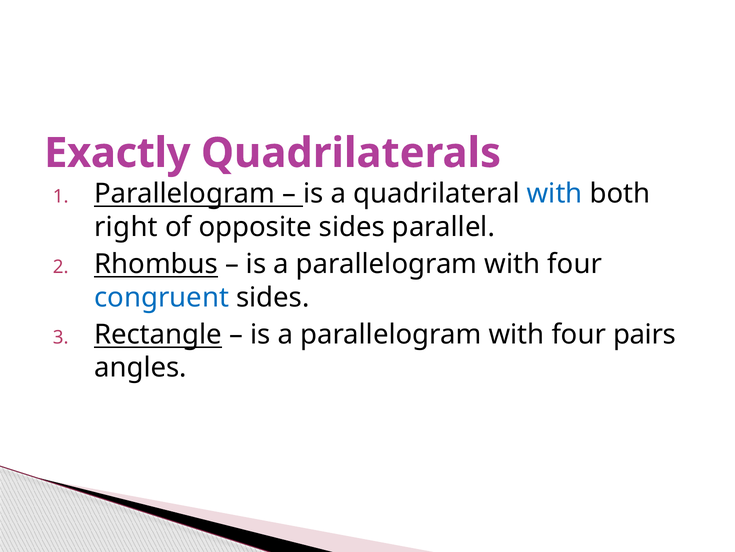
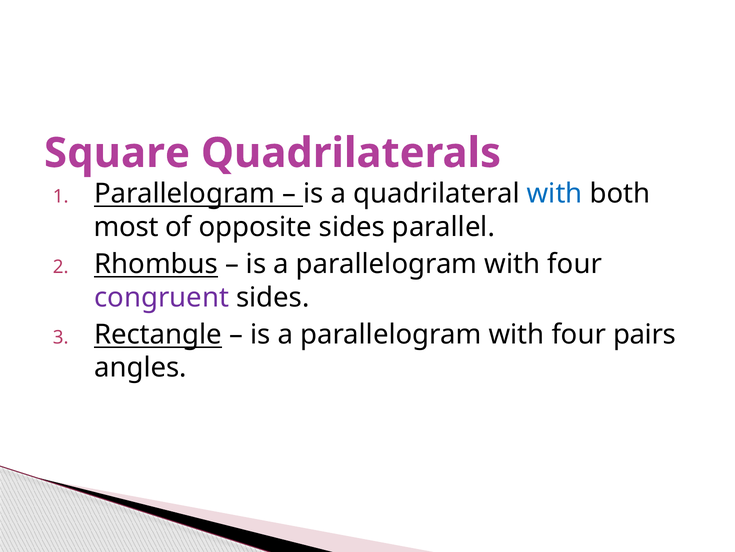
Exactly: Exactly -> Square (117, 153)
right: right -> most (126, 227)
congruent colour: blue -> purple (162, 297)
